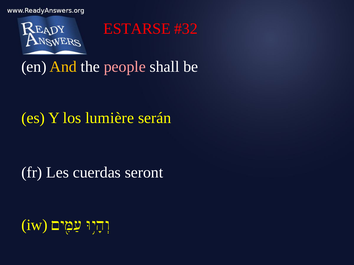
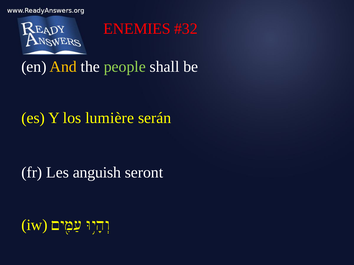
ESTARSE: ESTARSE -> ENEMIES (137, 29)
people colour: pink -> light green (125, 67)
cuerdas: cuerdas -> anguish (97, 173)
